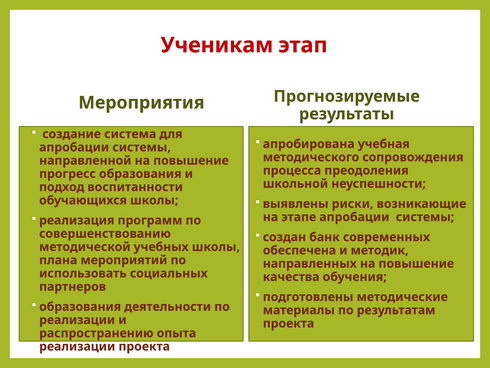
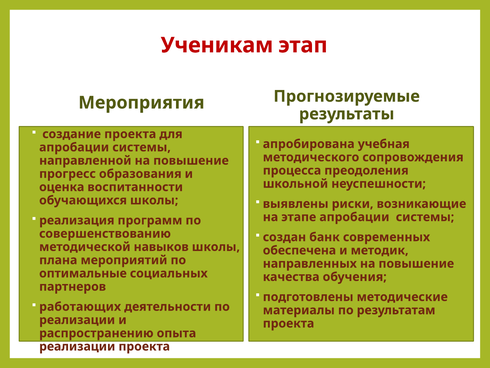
создание система: система -> проекта (130, 134)
подход: подход -> оценка (62, 187)
учебных: учебных -> навыков (161, 247)
использовать: использовать -> оптимальные (83, 273)
образования: образования -> работающих (80, 306)
